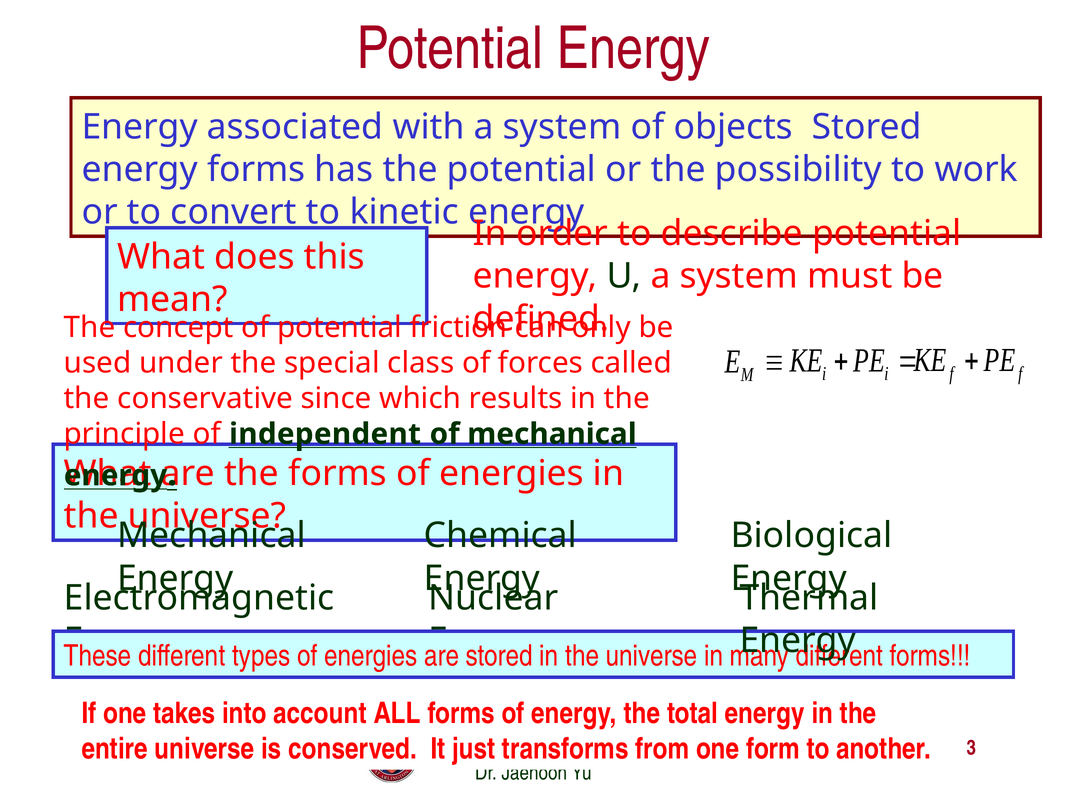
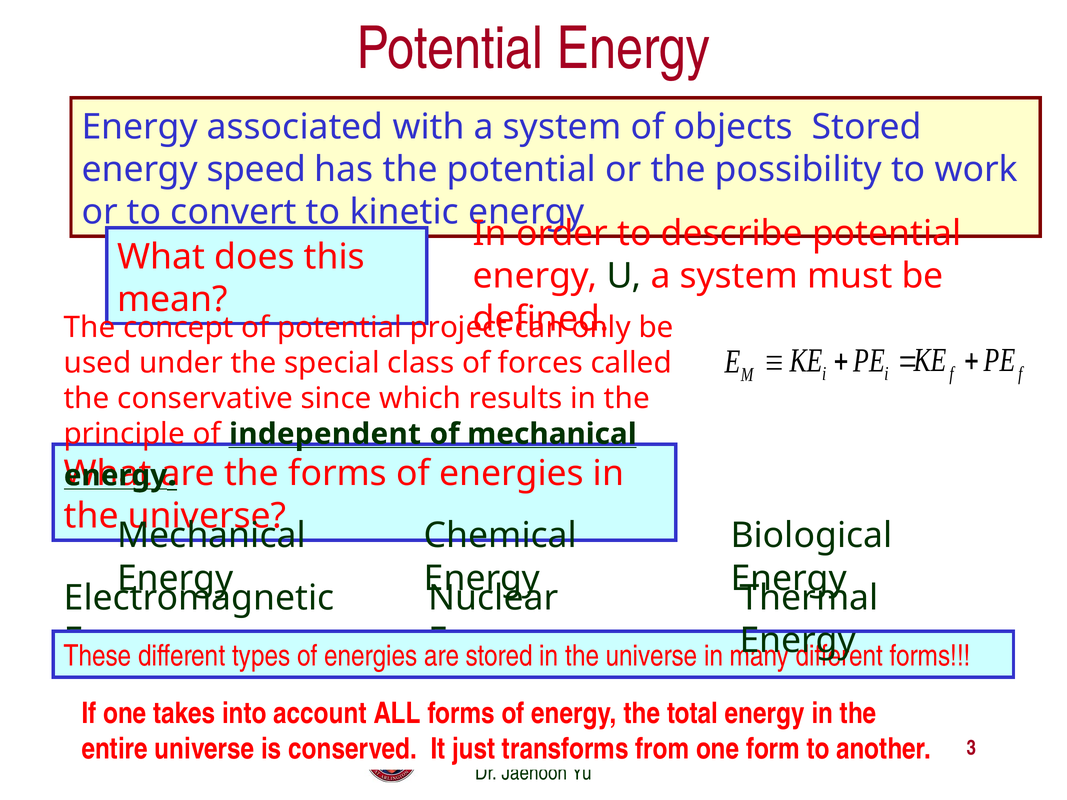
energy forms: forms -> speed (256, 170)
friction: friction -> project (458, 327)
